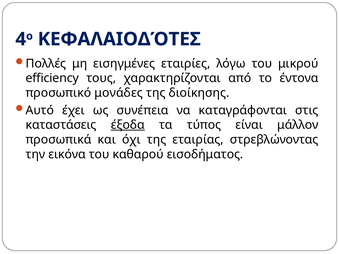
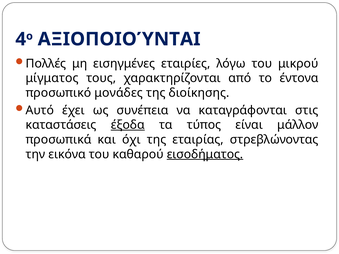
ΚΕΦΑΛΑΙΟΔΌΤΕΣ: ΚΕΦΑΛΑΙΟΔΌΤΕΣ -> ΑΞΙΟΠΟΙΟΎΝΤΑΙ (119, 39)
efficiency: efficiency -> μίγματος (52, 78)
εισοδήματος underline: none -> present (205, 154)
